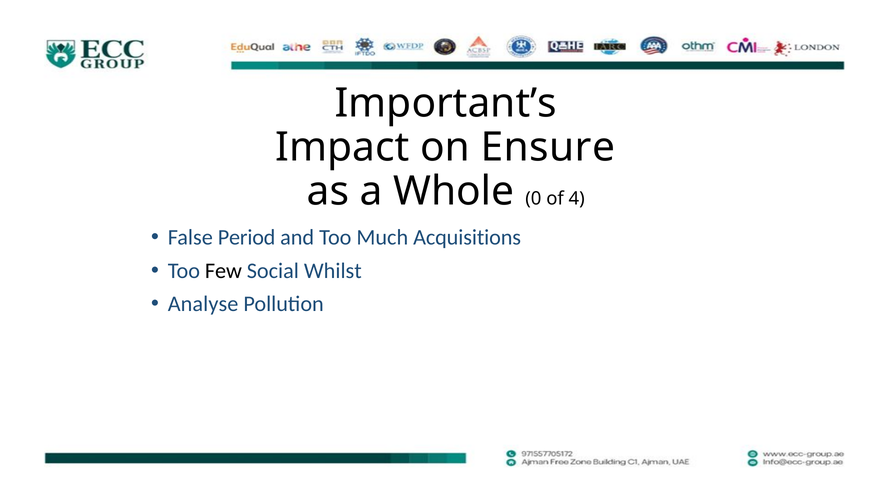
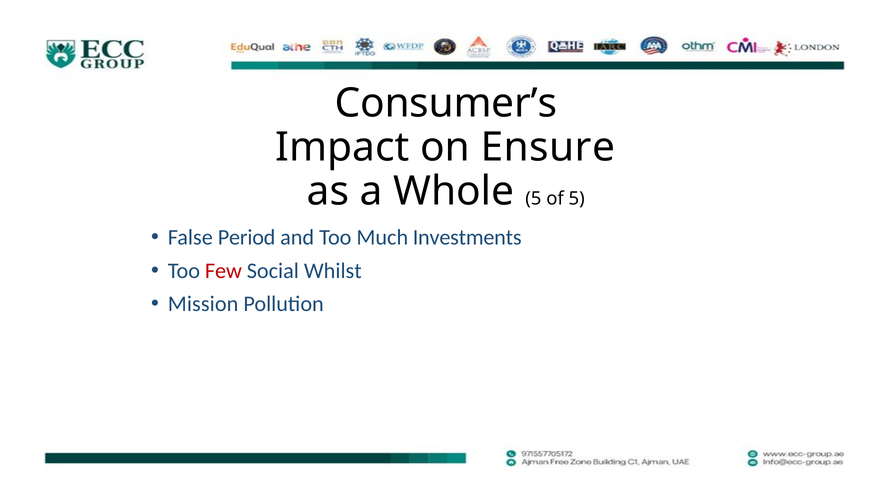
Important’s: Important’s -> Consumer’s (446, 103)
Whole 0: 0 -> 5 (533, 199)
of 4: 4 -> 5 (577, 199)
Acquisitions: Acquisitions -> Investments (467, 237)
Few colour: black -> red (223, 271)
Analyse: Analyse -> Mission (203, 304)
